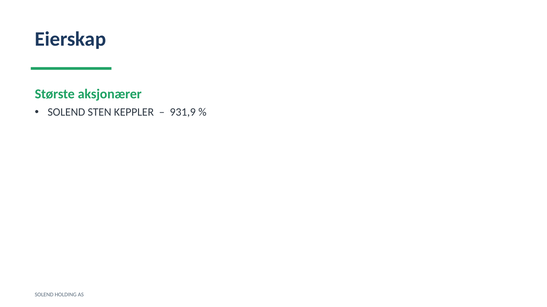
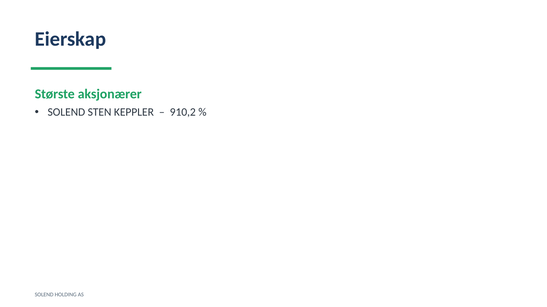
931,9: 931,9 -> 910,2 (183, 112)
